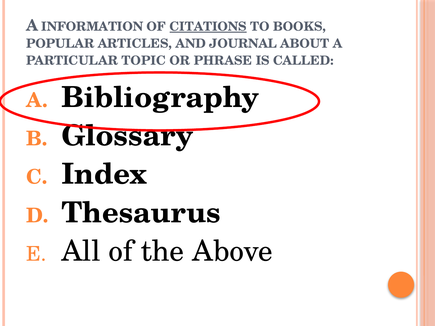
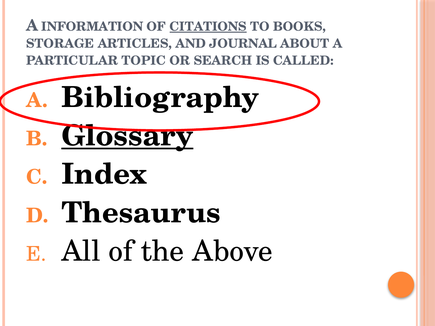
POPULAR: POPULAR -> STORAGE (60, 44)
PHRASE: PHRASE -> SEARCH (223, 61)
Glossary underline: none -> present (127, 136)
